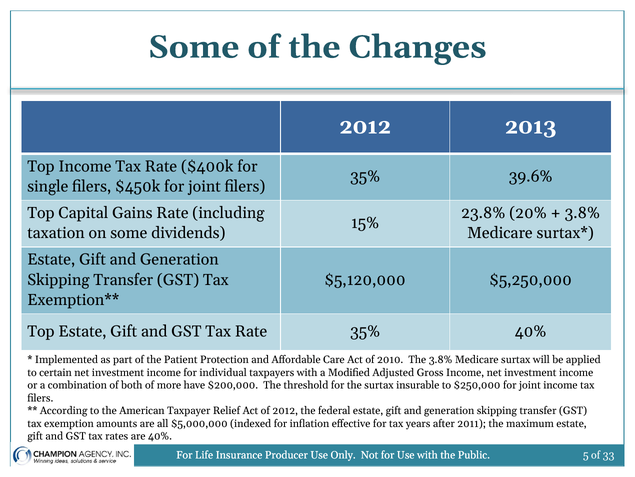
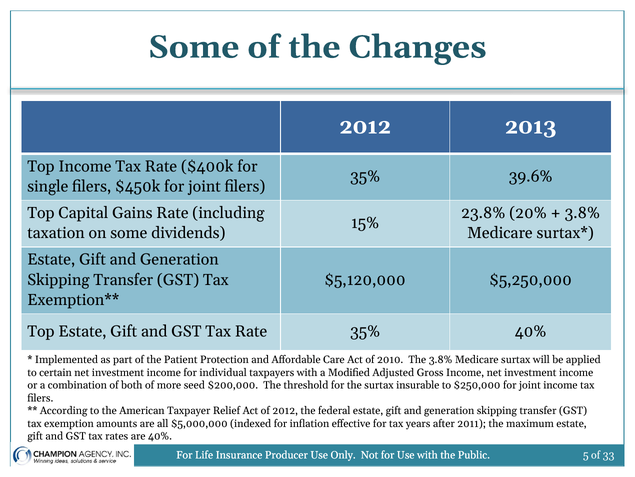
have: have -> seed (194, 385)
